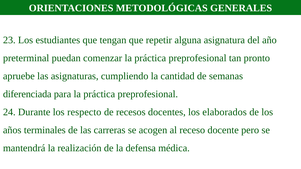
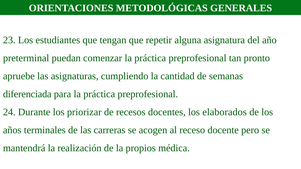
respecto: respecto -> priorizar (84, 112)
defensa: defensa -> propios (141, 148)
